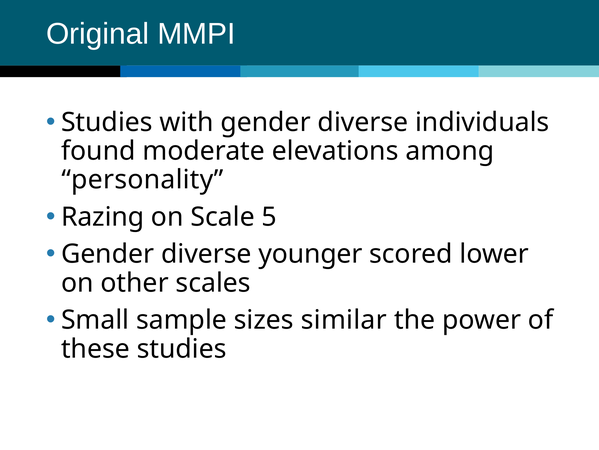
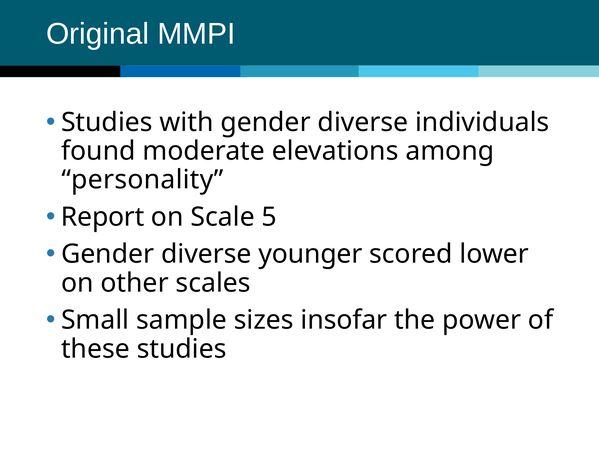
Razing: Razing -> Report (103, 217)
similar: similar -> insofar (344, 320)
